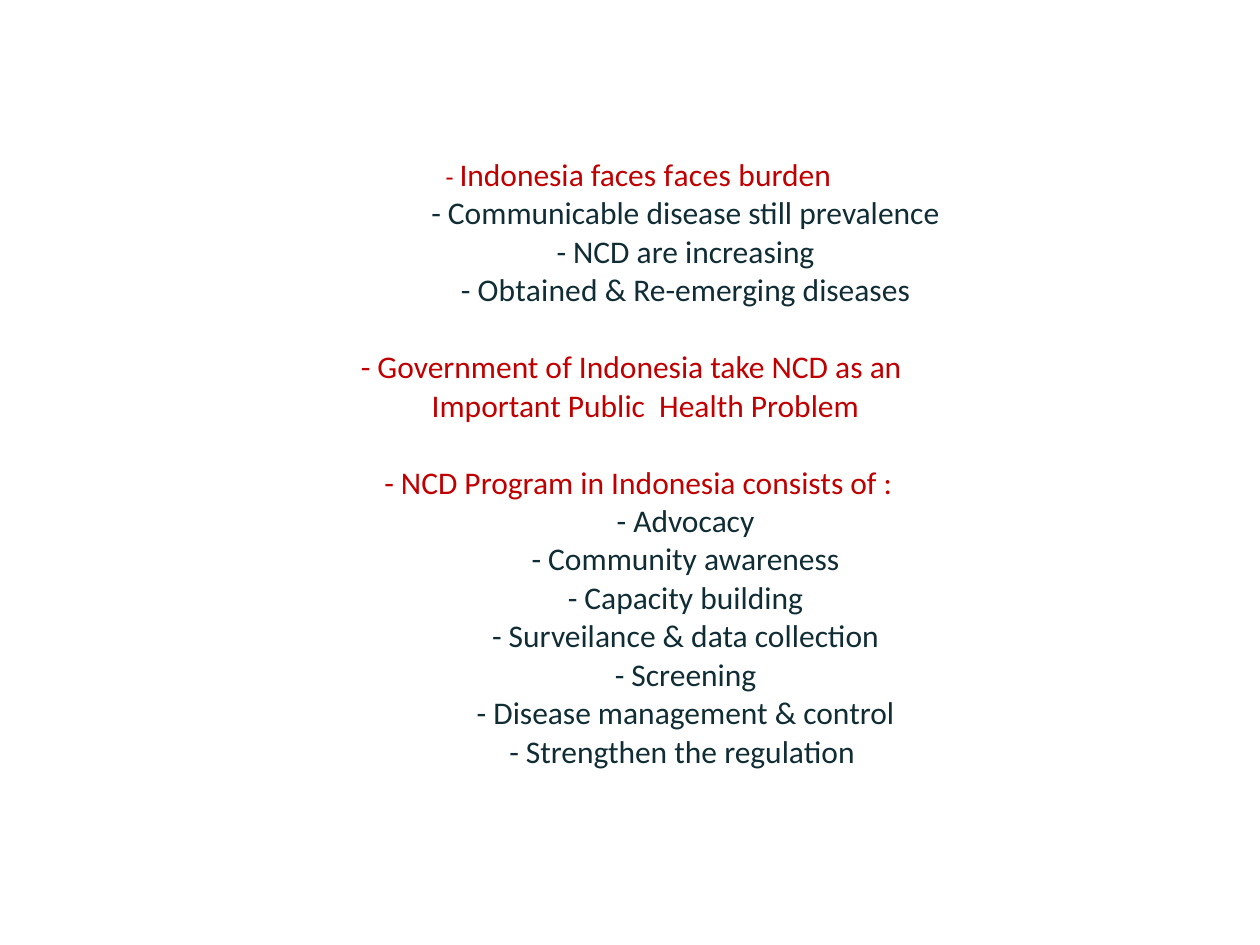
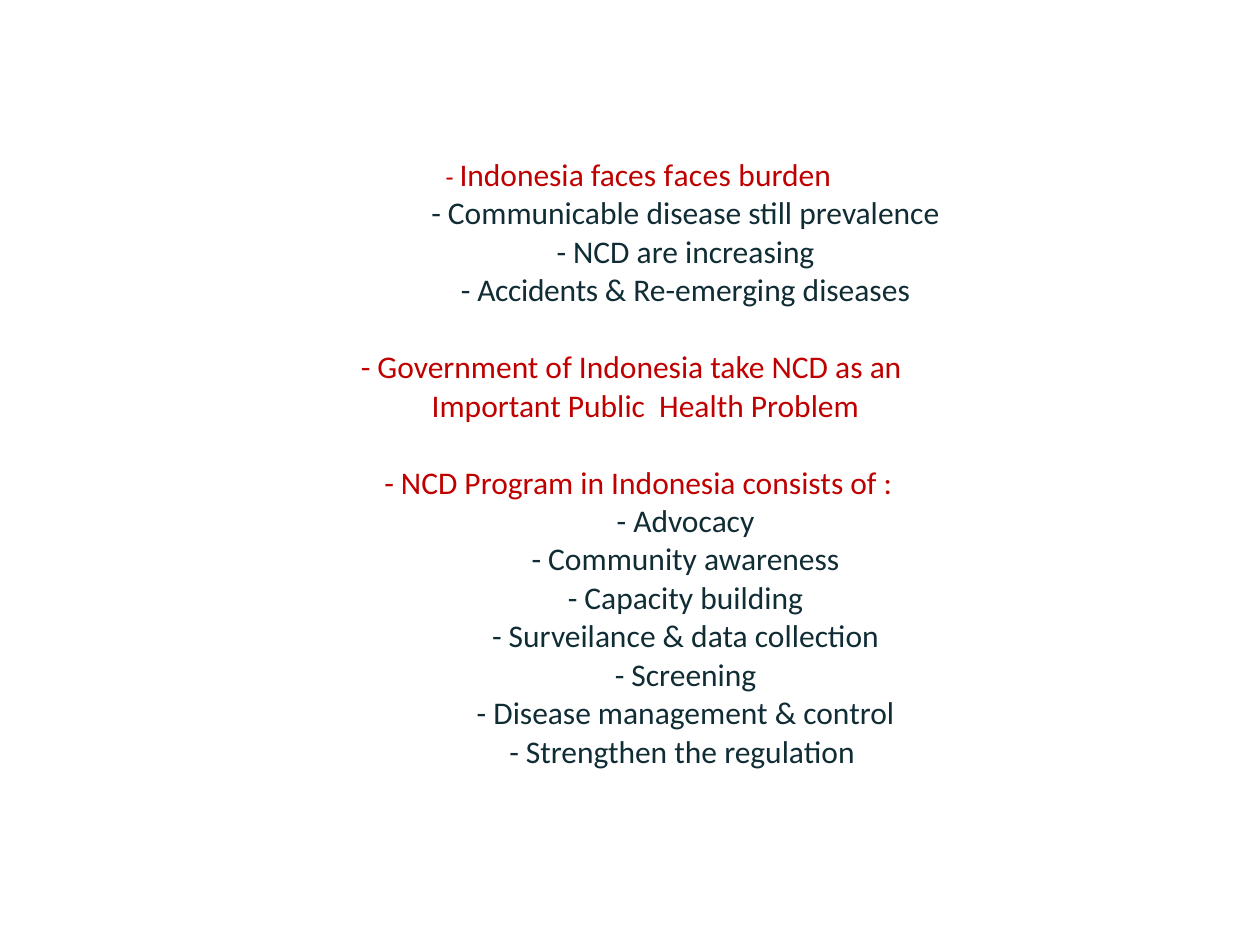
Obtained: Obtained -> Accidents (538, 291)
